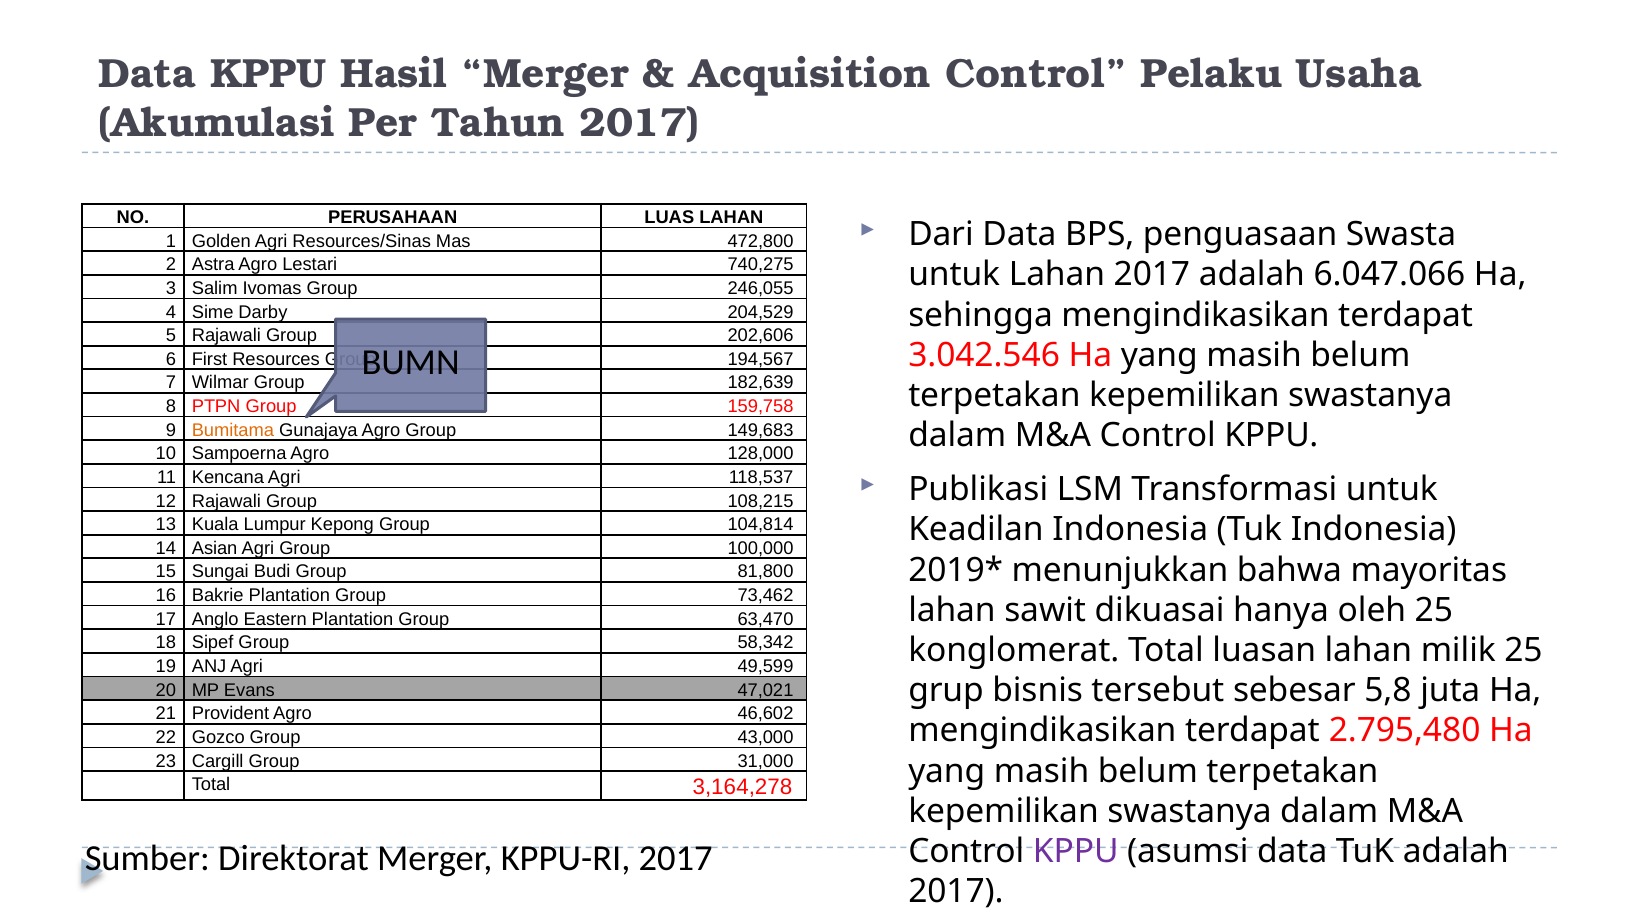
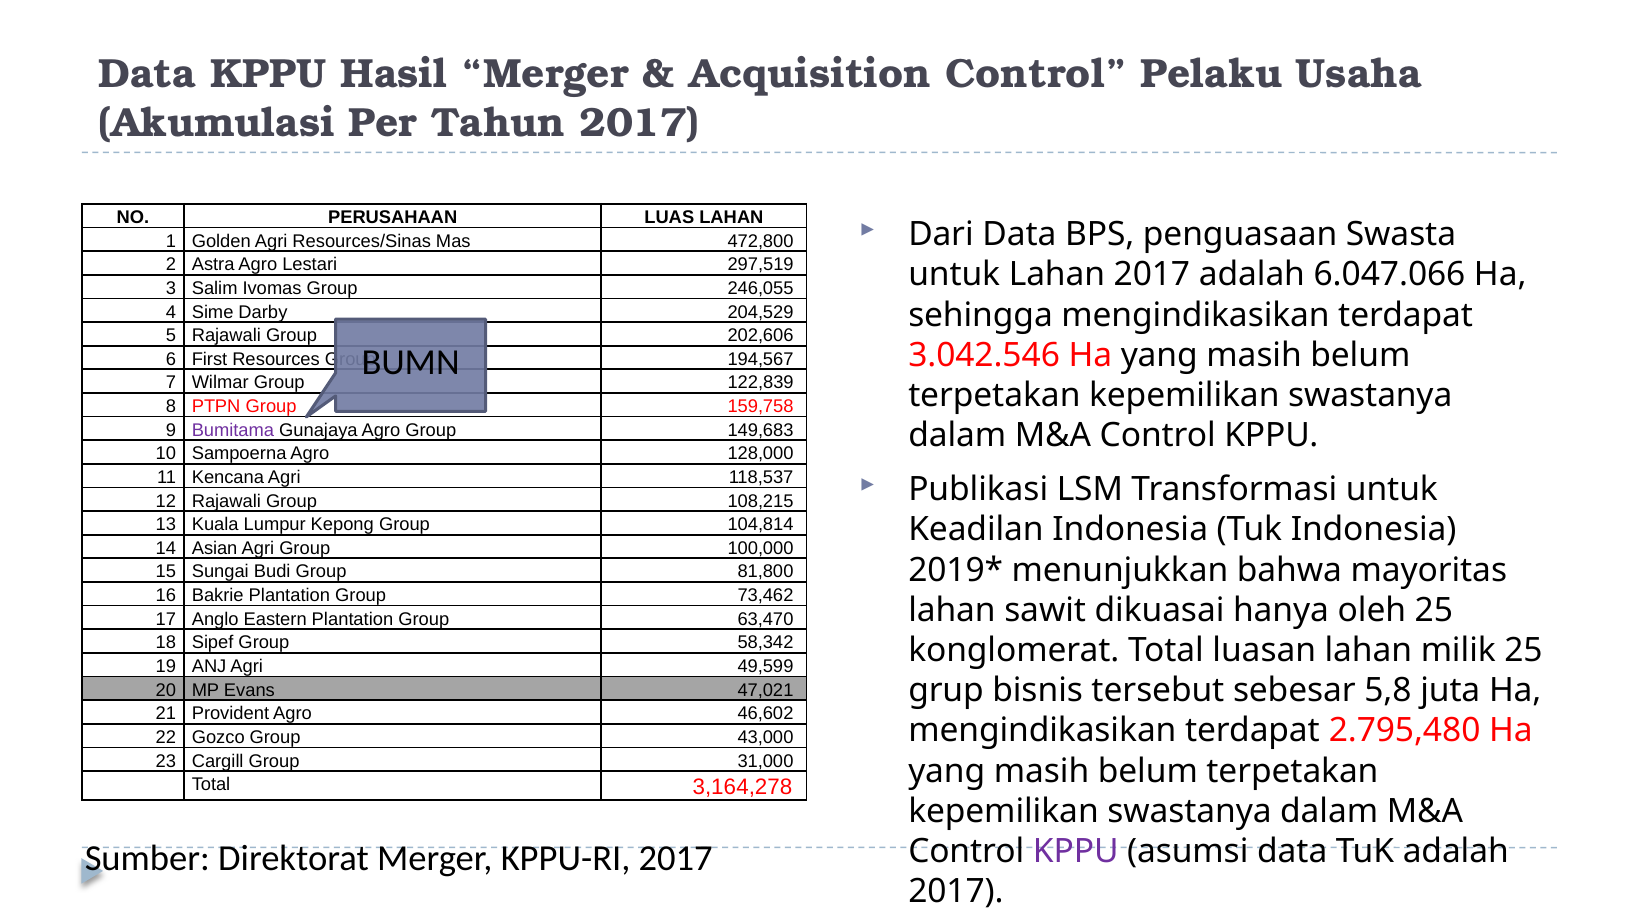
740,275: 740,275 -> 297,519 (761, 265)
182,639: 182,639 -> 122,839 (761, 383)
Bumitama colour: orange -> purple (233, 430)
